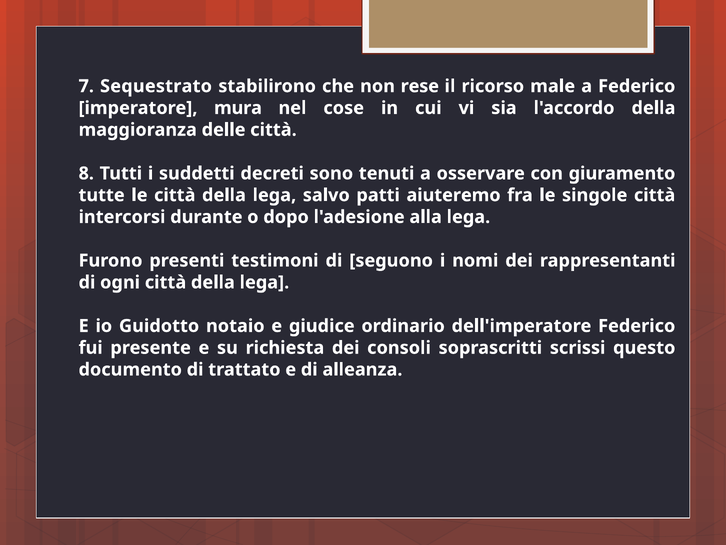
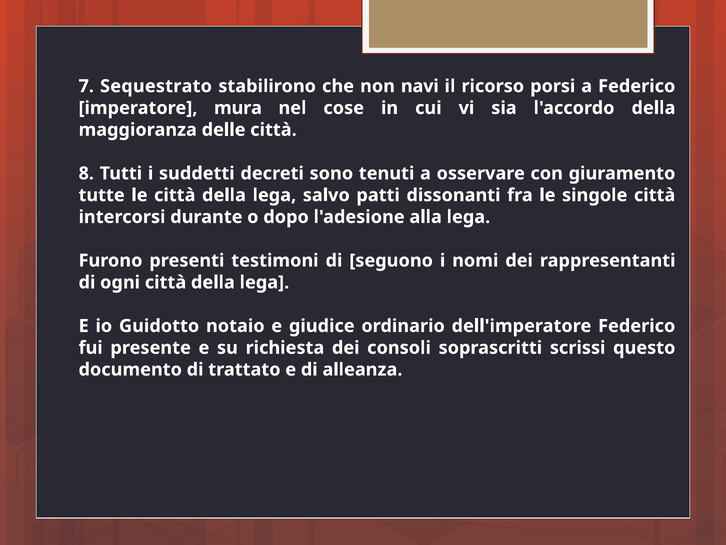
rese: rese -> navi (420, 86)
male: male -> porsi (553, 86)
aiuteremo: aiuteremo -> dissonanti (453, 195)
